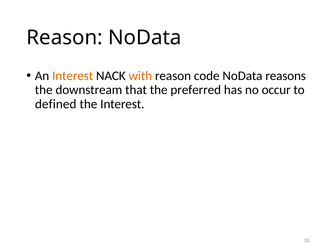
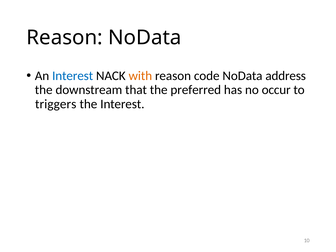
Interest colour: orange -> blue (73, 76)
reasons: reasons -> address (286, 76)
defined: defined -> triggers (56, 104)
